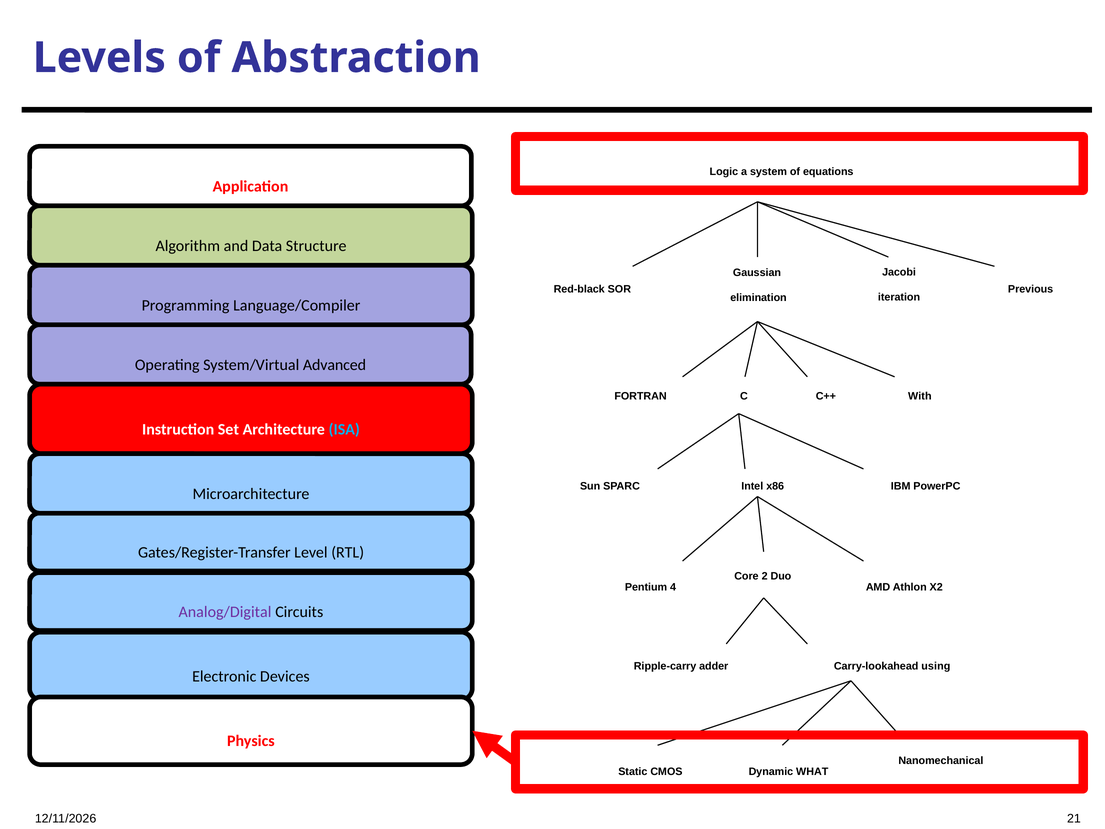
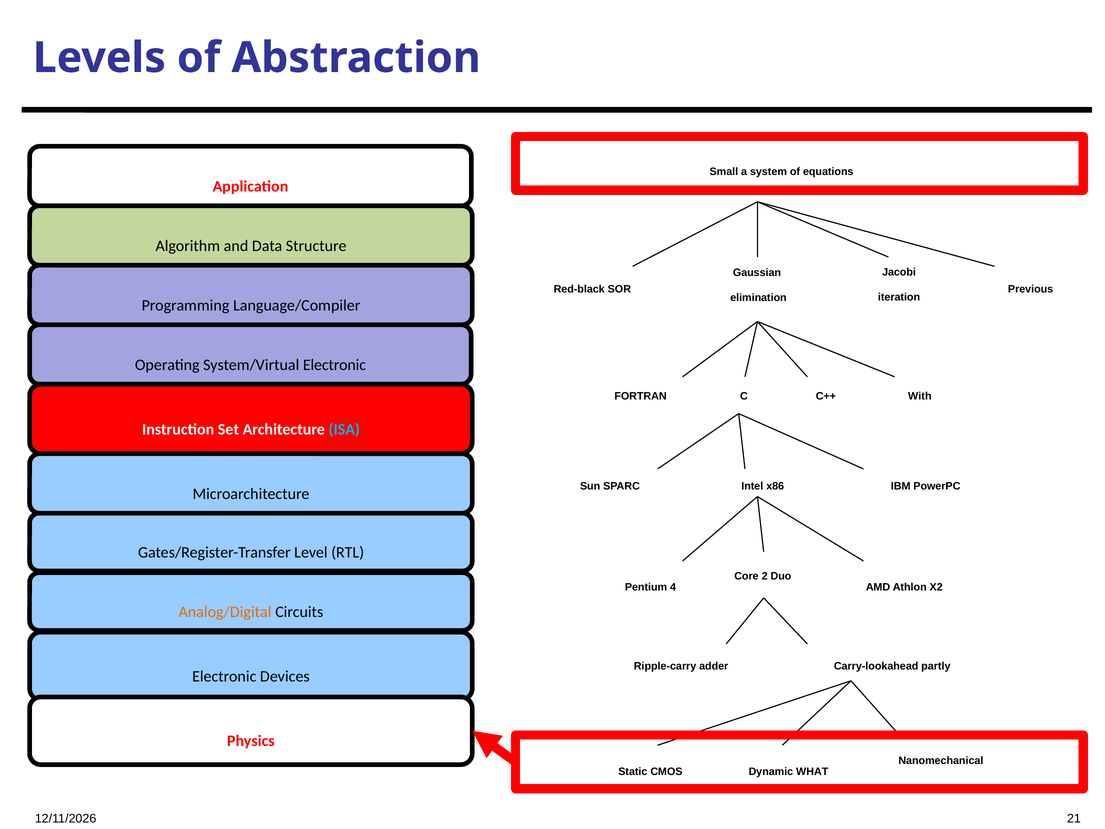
Logic: Logic -> Small (724, 171)
System/Virtual Advanced: Advanced -> Electronic (334, 365)
Analog/Digital colour: purple -> orange (225, 612)
using: using -> partly (936, 666)
